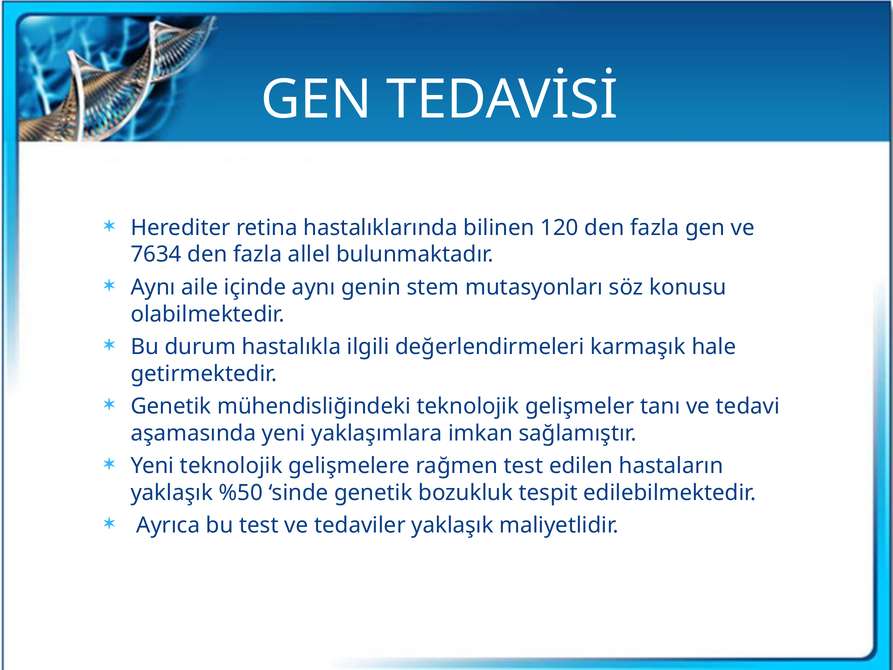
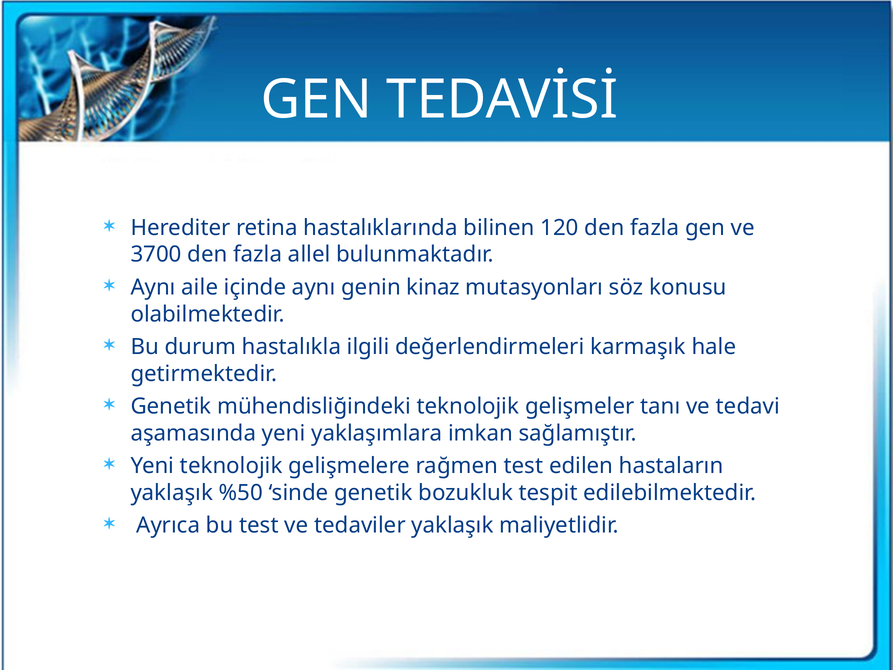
7634: 7634 -> 3700 (156, 255)
stem: stem -> kinaz (433, 287)
